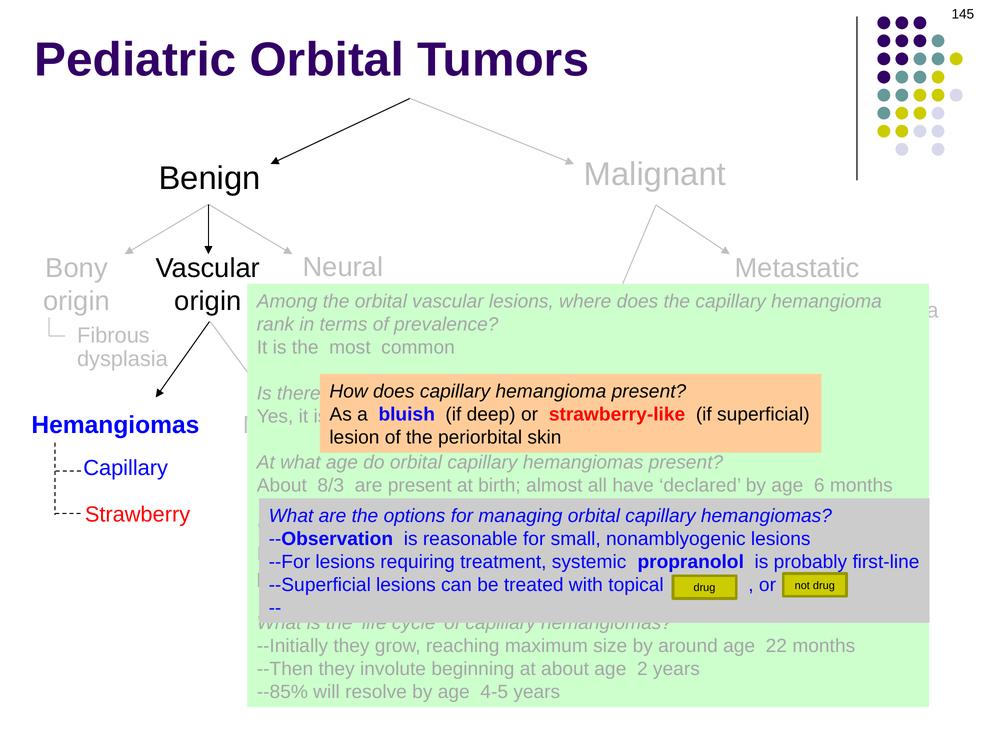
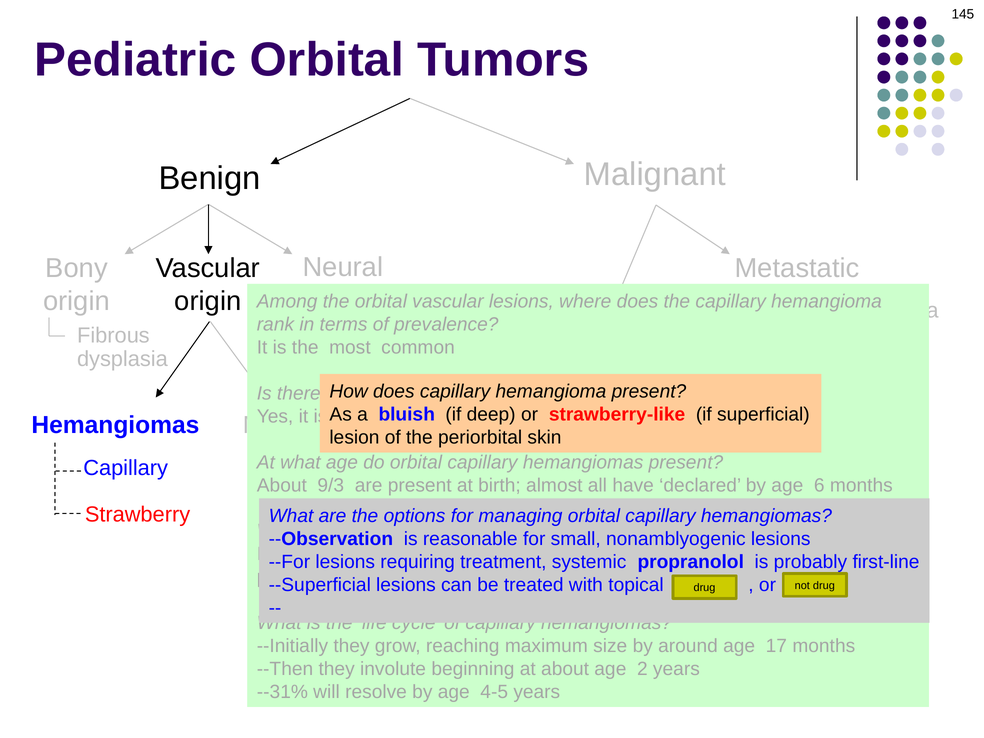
8/3: 8/3 -> 9/3 (331, 485)
22: 22 -> 17 (776, 646)
--85%: --85% -> --31% (282, 692)
